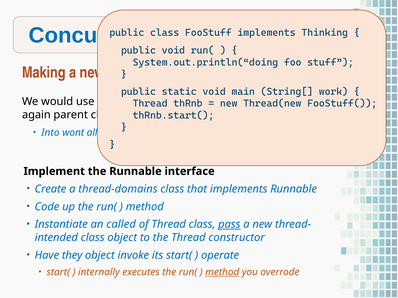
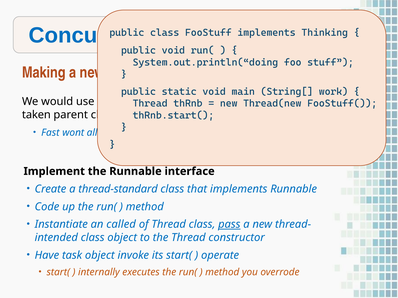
again: again -> taken (36, 115)
Into: Into -> Fast (50, 133)
thread-domains: thread-domains -> thread-standard (118, 189)
they: they -> task (72, 256)
method underline: present -> none (222, 273)
